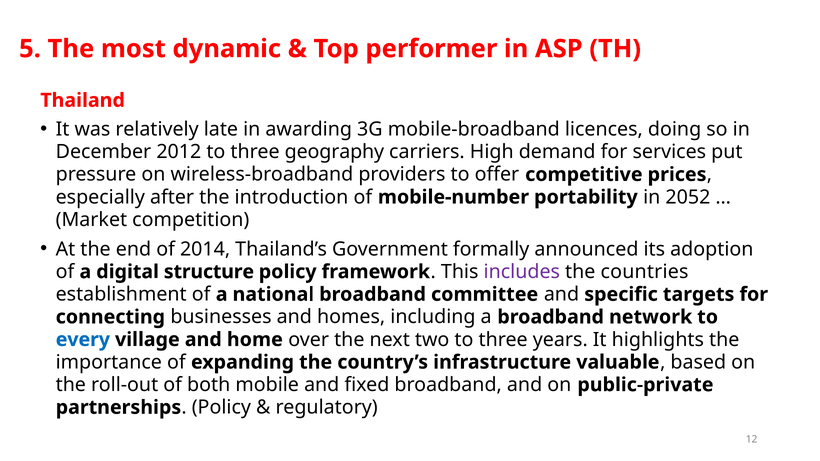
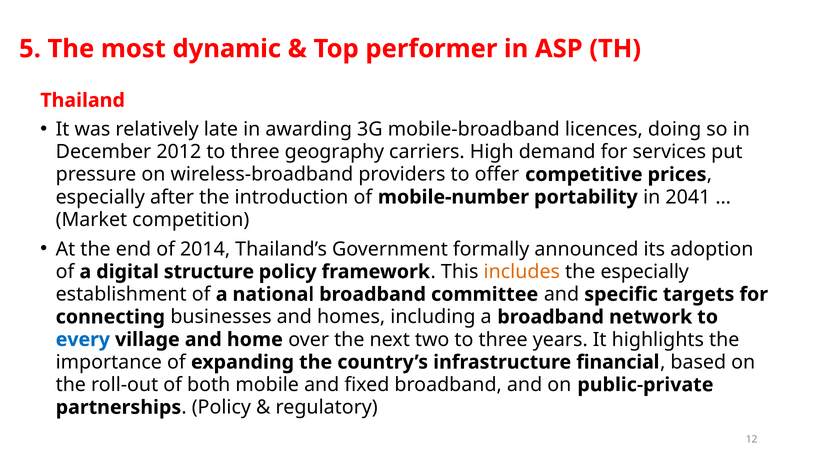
2052: 2052 -> 2041 (688, 197)
includes colour: purple -> orange (522, 272)
the countries: countries -> especially (645, 272)
valuable: valuable -> financial (618, 362)
